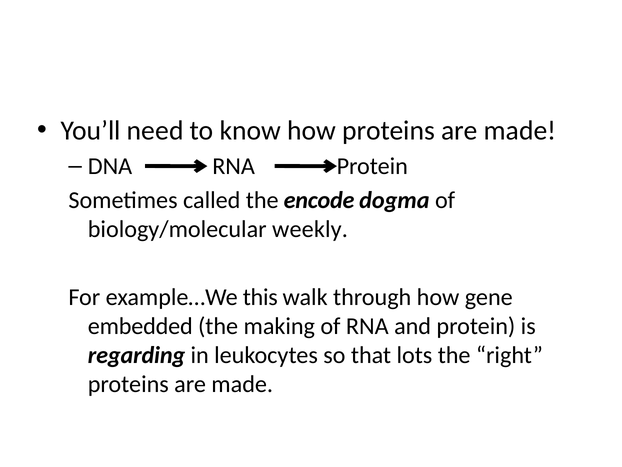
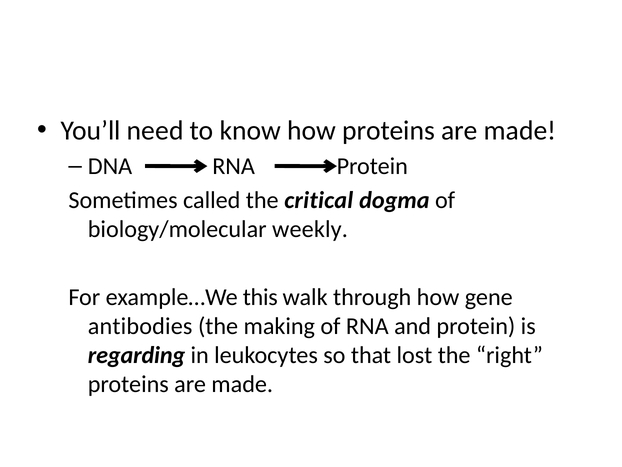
encode: encode -> critical (319, 200)
embedded: embedded -> antibodies (140, 326)
lots: lots -> lost (414, 355)
